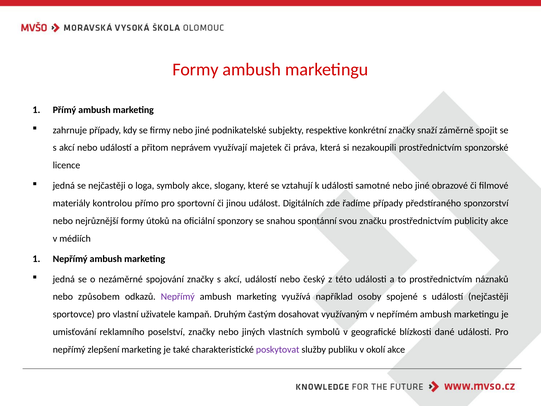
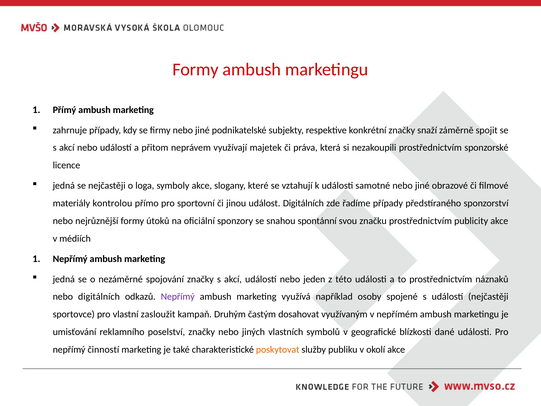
český: český -> jeden (314, 279)
nebo způsobem: způsobem -> digitálních (99, 297)
uživatele: uživatele -> zasloužit (158, 314)
zlepšení: zlepšení -> činností (103, 349)
poskytovat colour: purple -> orange (278, 349)
